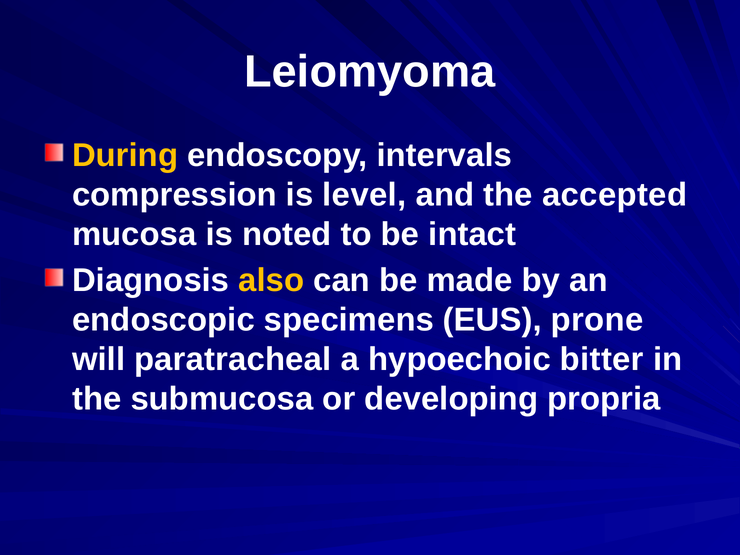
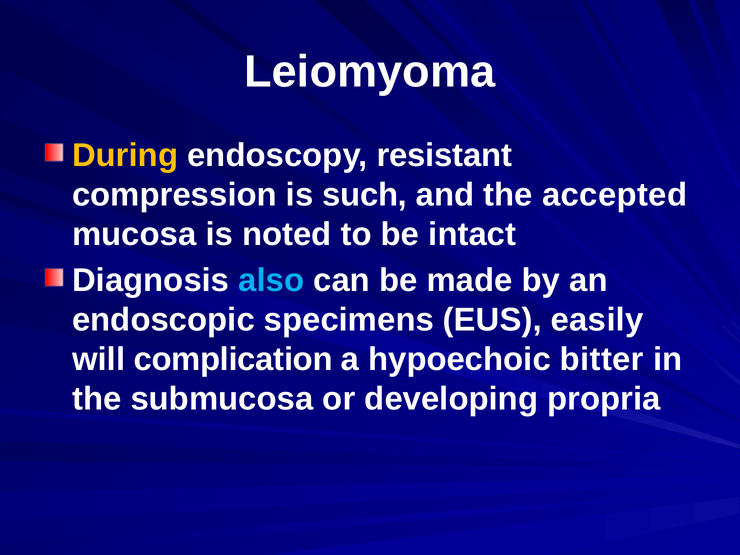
intervals: intervals -> resistant (444, 155)
level: level -> such (365, 195)
also colour: yellow -> light blue (271, 280)
prone: prone -> easily (597, 320)
paratracheal: paratracheal -> complication (233, 359)
